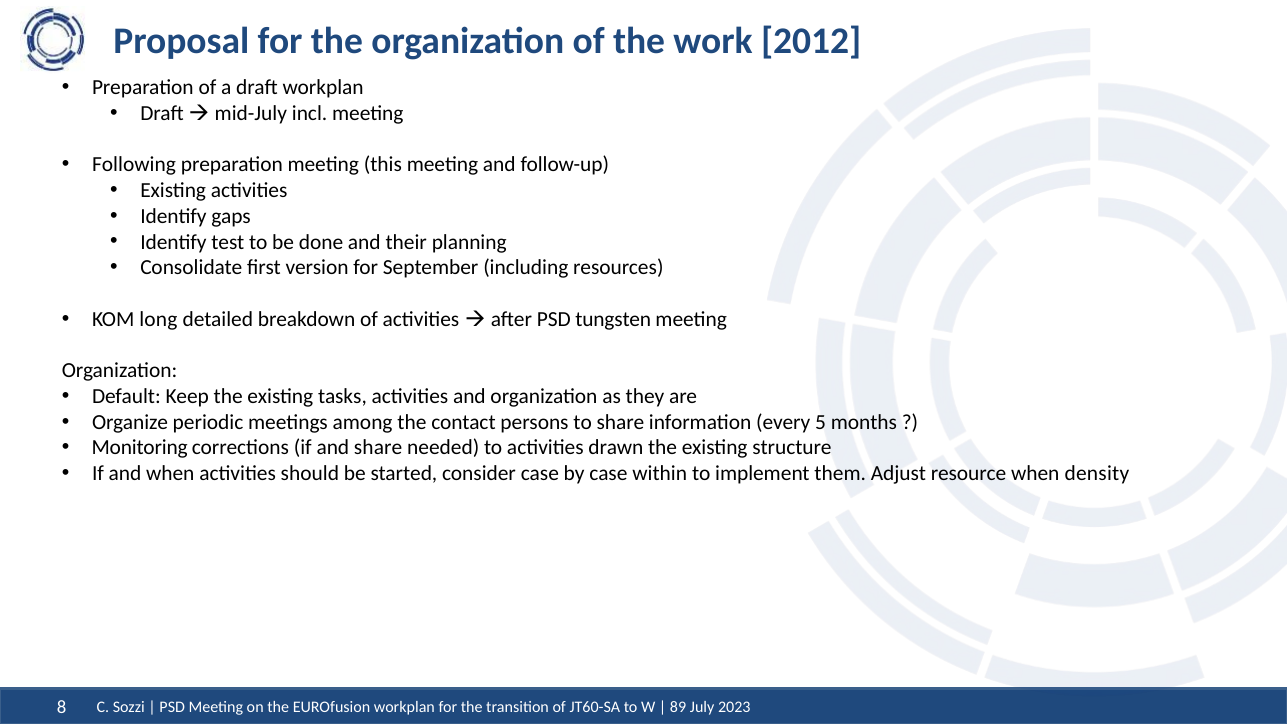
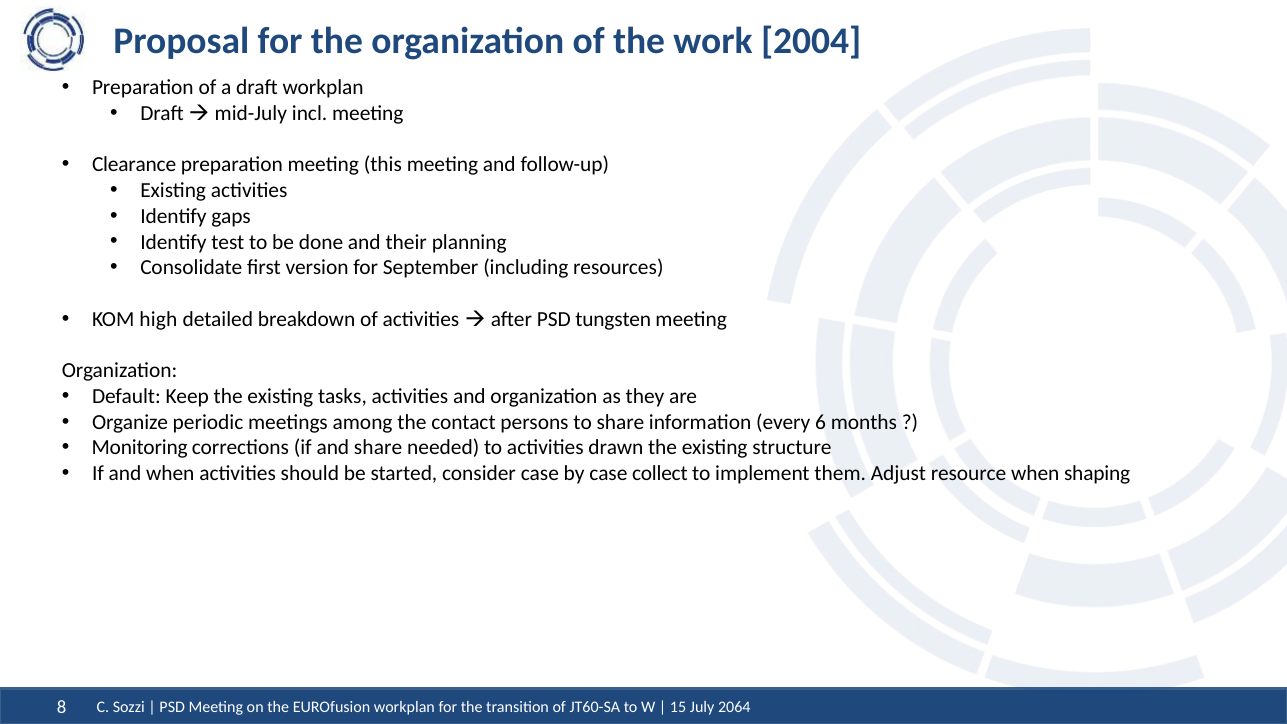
2012: 2012 -> 2004 (811, 41)
Following: Following -> Clearance (134, 165)
long: long -> high (158, 319)
5: 5 -> 6 (821, 422)
within: within -> collect (660, 474)
density: density -> shaping (1097, 474)
89: 89 -> 15 (678, 708)
2023: 2023 -> 2064 (734, 708)
